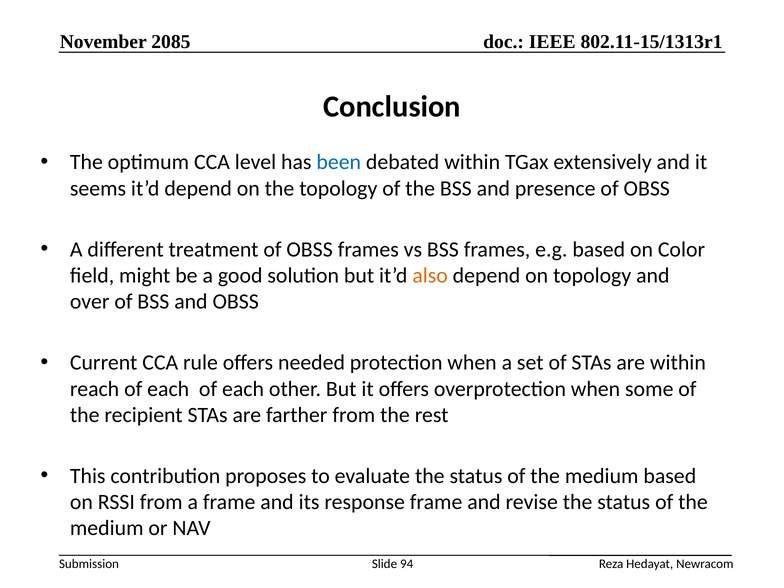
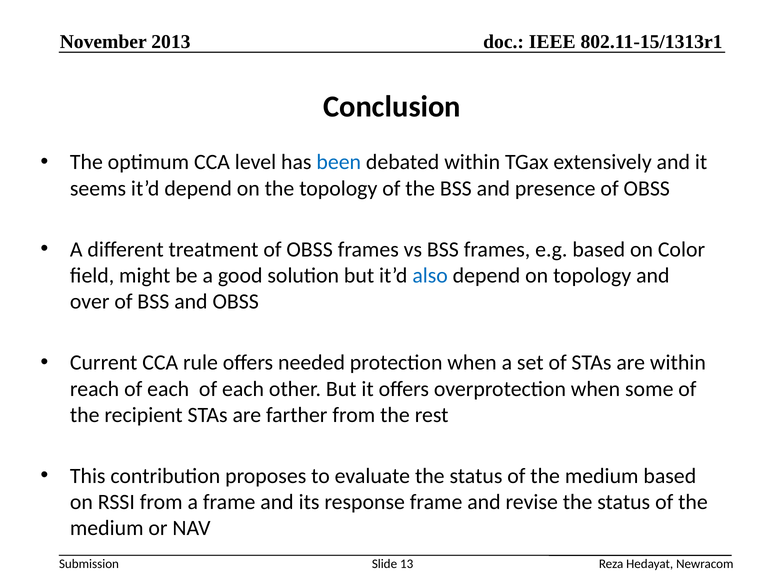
2085: 2085 -> 2013 (171, 42)
also colour: orange -> blue (430, 276)
94: 94 -> 13 (407, 564)
